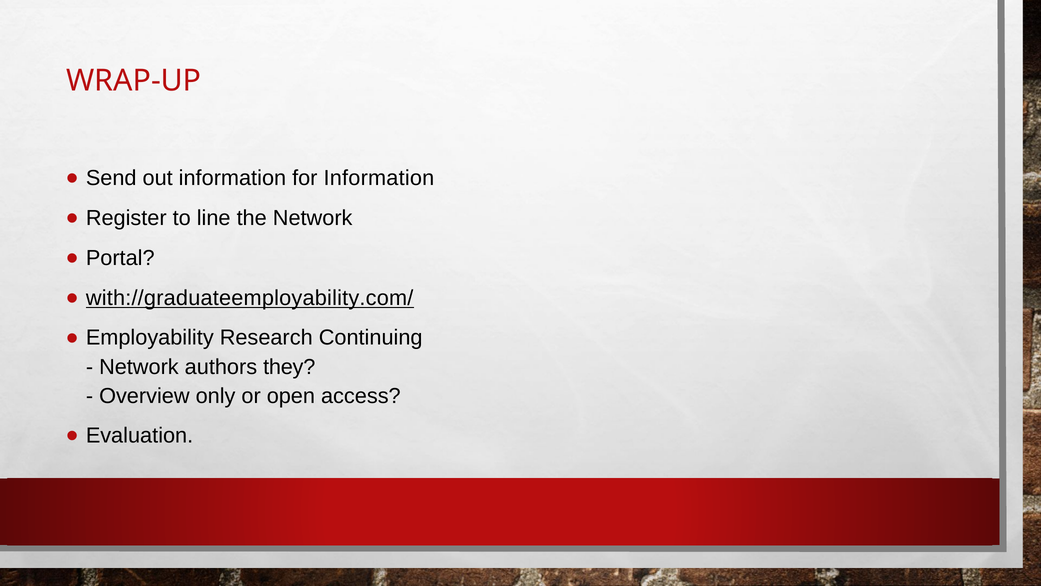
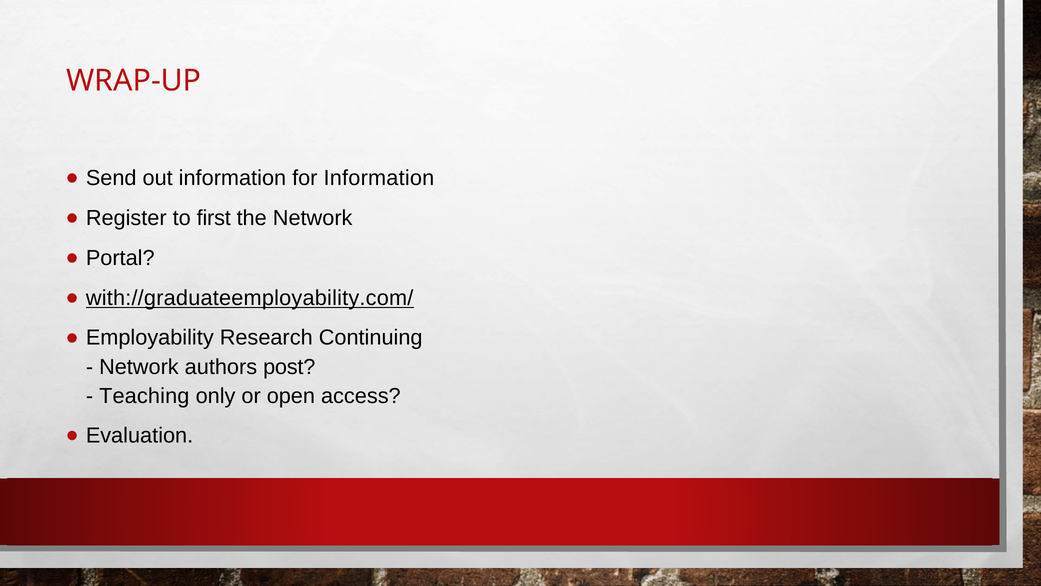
line: line -> first (214, 218)
they: they -> post (289, 367)
Overview: Overview -> Teaching (144, 396)
